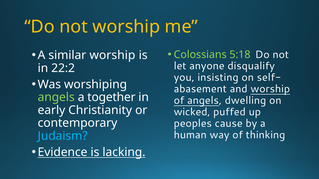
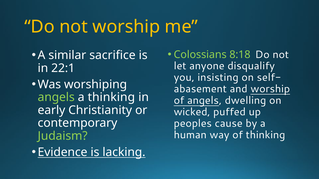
5:18: 5:18 -> 8:18 (240, 55)
similar worship: worship -> sacrifice (112, 55)
22:2: 22:2 -> 22:1 (63, 68)
a together: together -> thinking (111, 97)
Judaism colour: light blue -> light green (63, 136)
